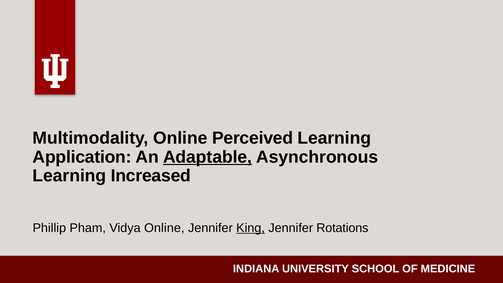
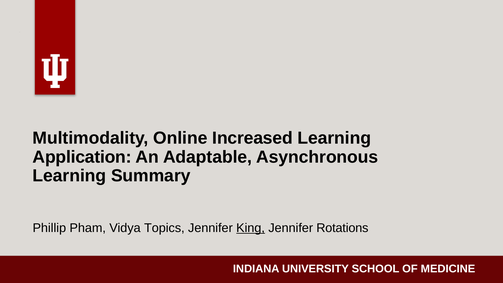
Perceived: Perceived -> Increased (253, 138)
Adaptable underline: present -> none (208, 157)
Increased: Increased -> Summary (151, 176)
Vidya Online: Online -> Topics (164, 228)
